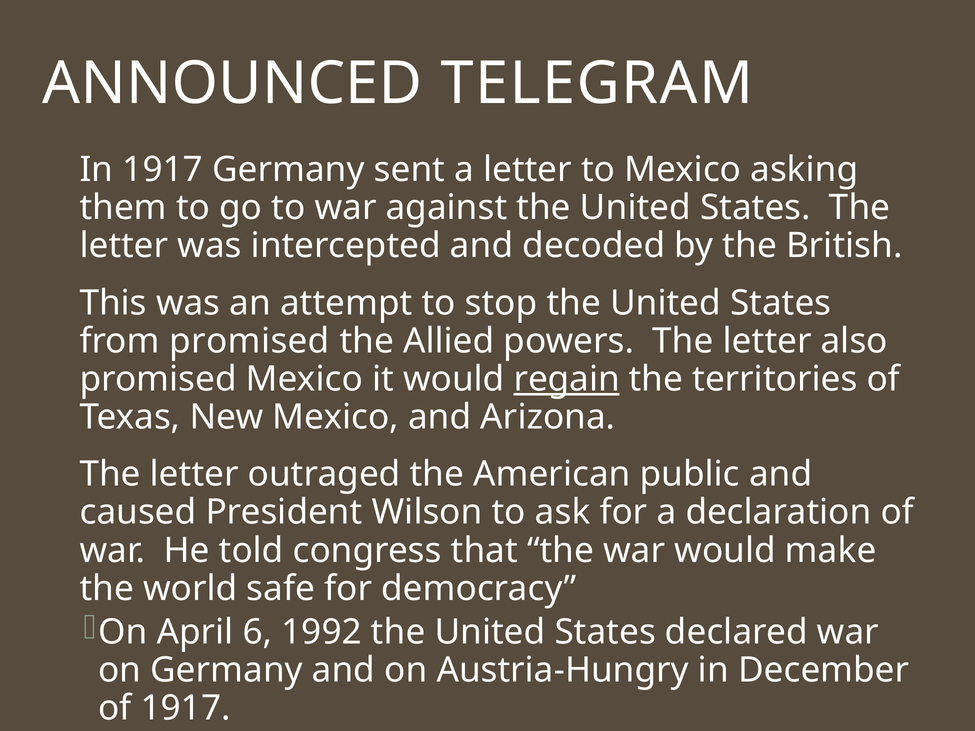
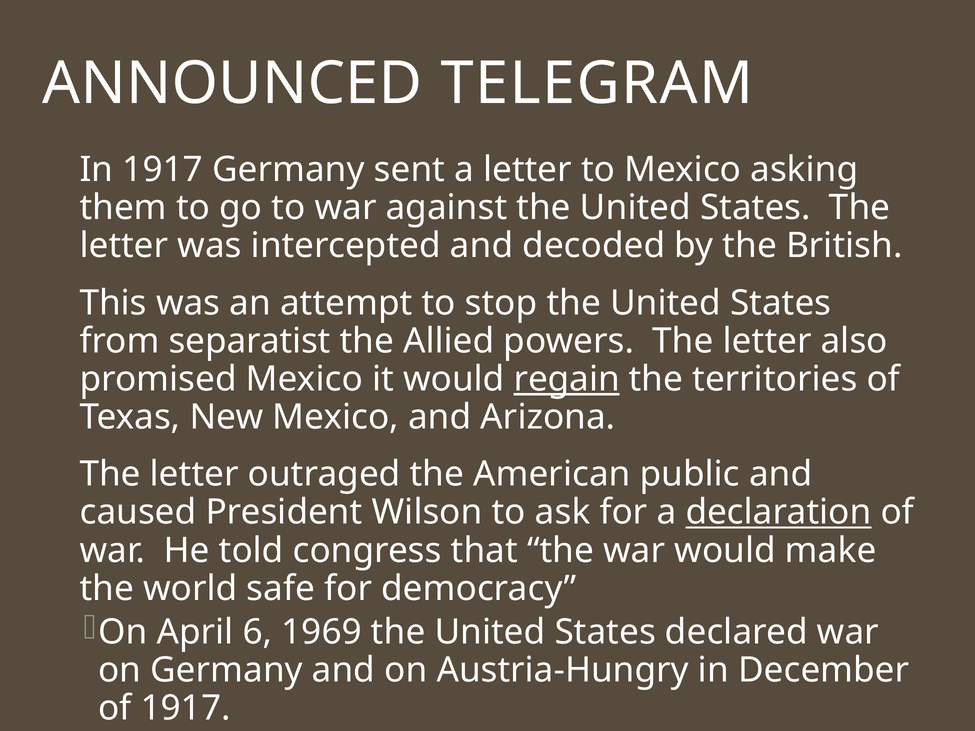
from promised: promised -> separatist (250, 341)
declaration underline: none -> present (778, 513)
1992: 1992 -> 1969 (322, 632)
